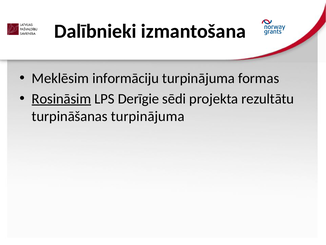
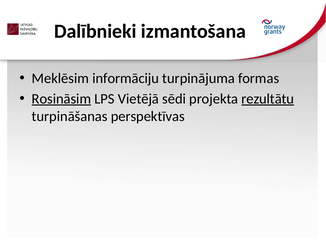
Derīgie: Derīgie -> Vietējā (138, 99)
rezultātu underline: none -> present (268, 99)
turpināšanas turpinājuma: turpinājuma -> perspektīvas (148, 116)
